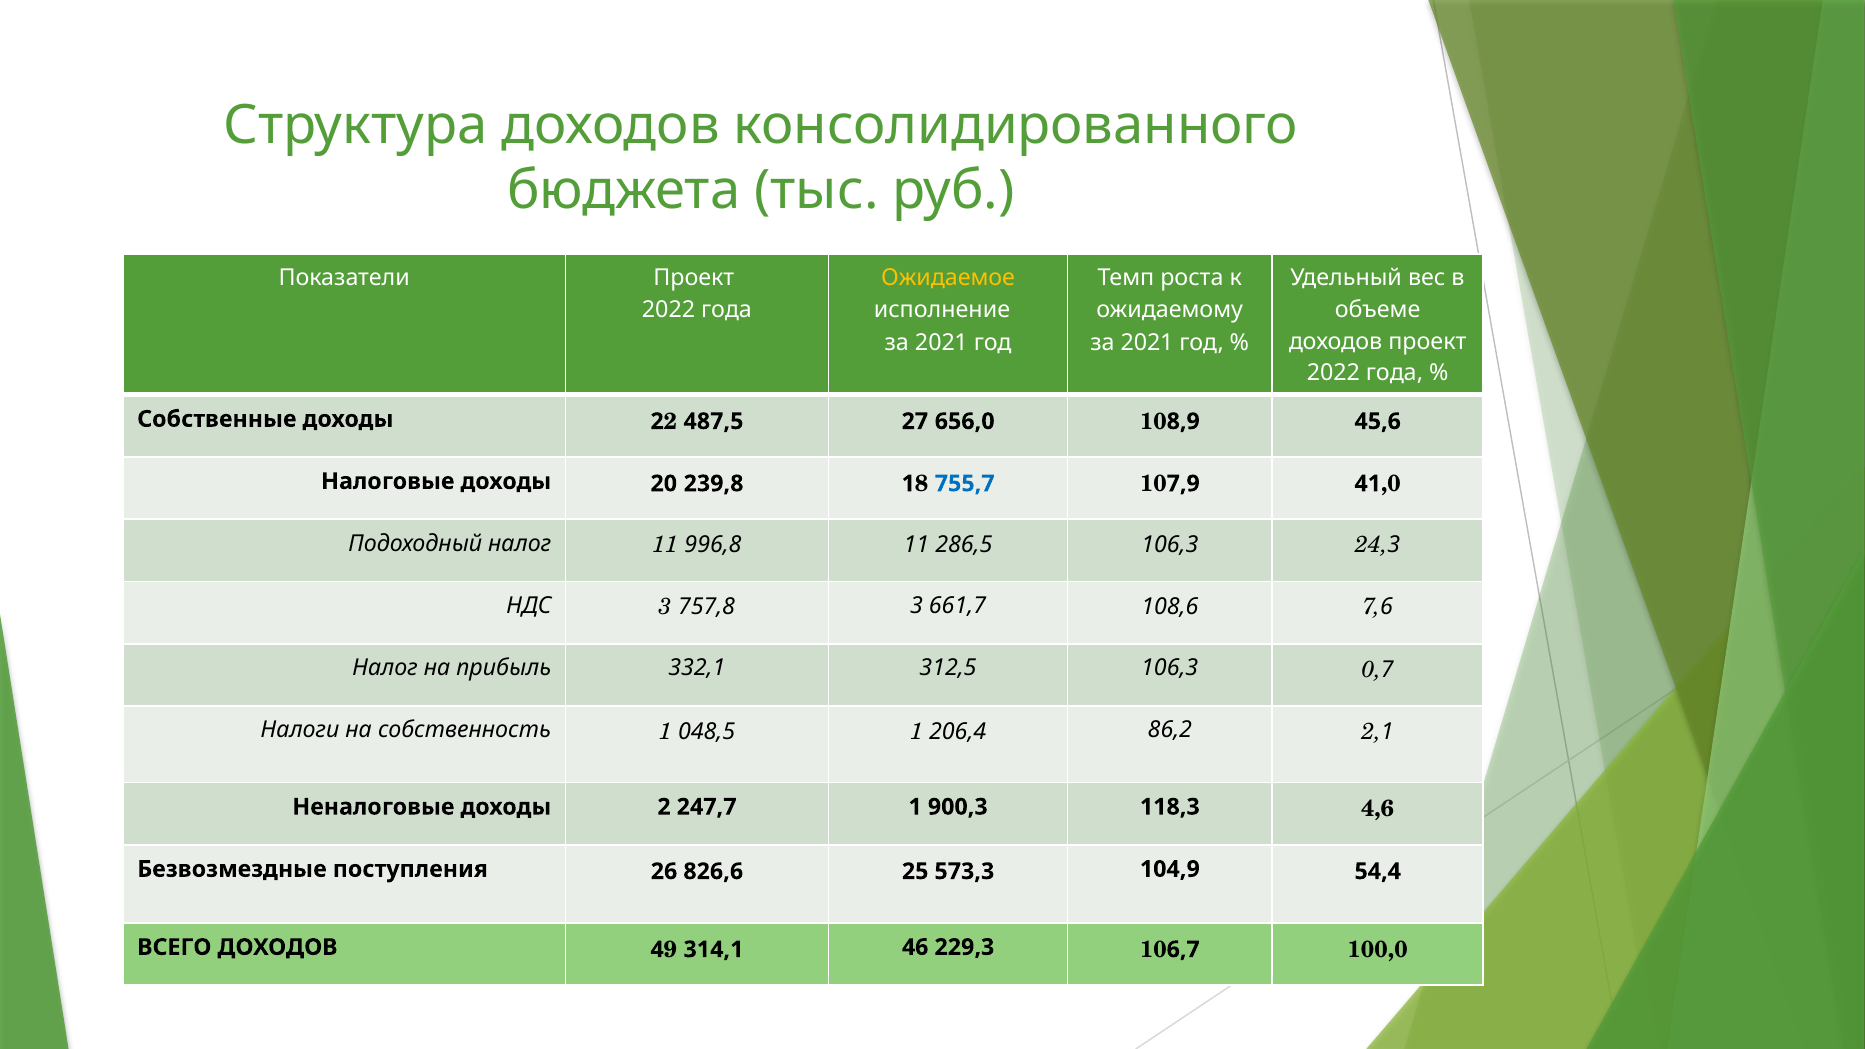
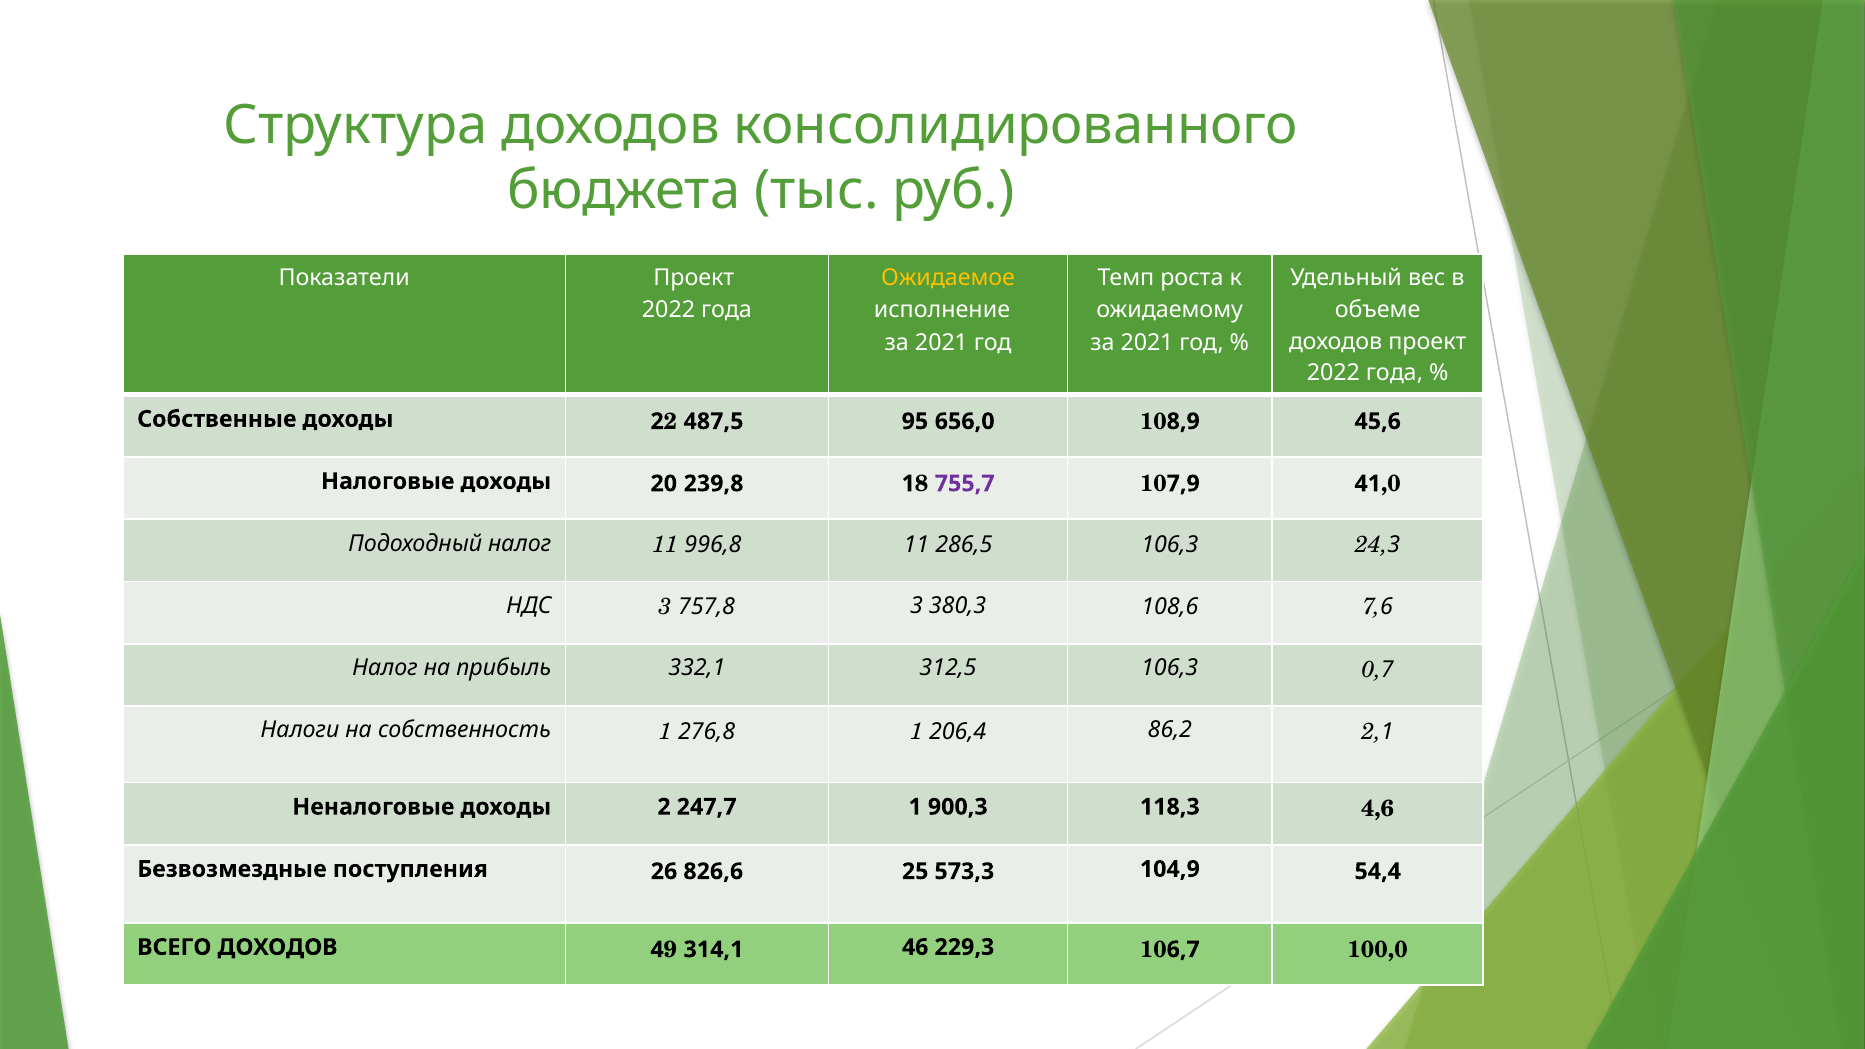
27: 27 -> 95 (915, 421)
755,7 colour: blue -> purple (965, 484)
661,7: 661,7 -> 380,3 (958, 606)
048,5: 048,5 -> 276,8 (707, 732)
